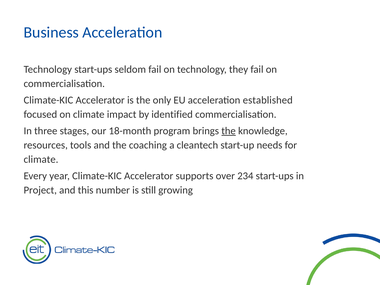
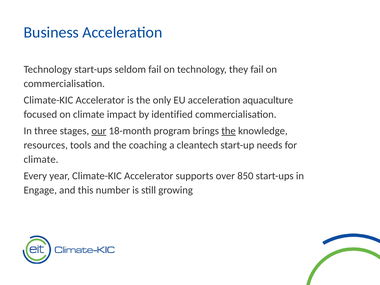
established: established -> aquaculture (268, 100)
our underline: none -> present (99, 131)
234: 234 -> 850 (245, 176)
Project: Project -> Engage (40, 190)
